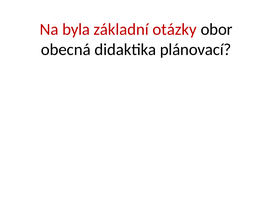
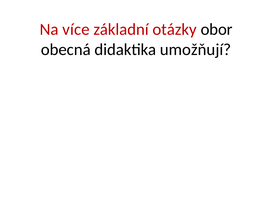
byla: byla -> více (76, 29)
plánovací: plánovací -> umožňují (196, 49)
